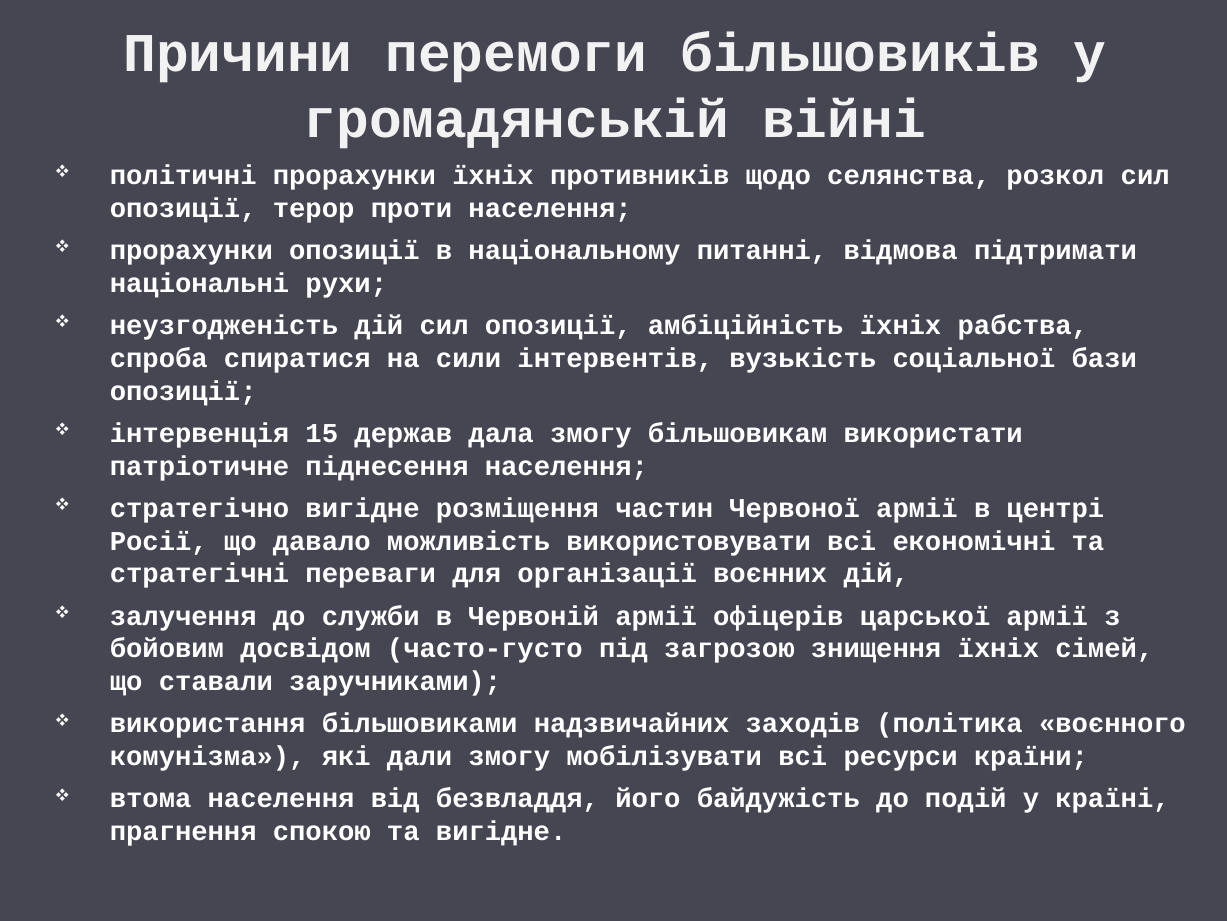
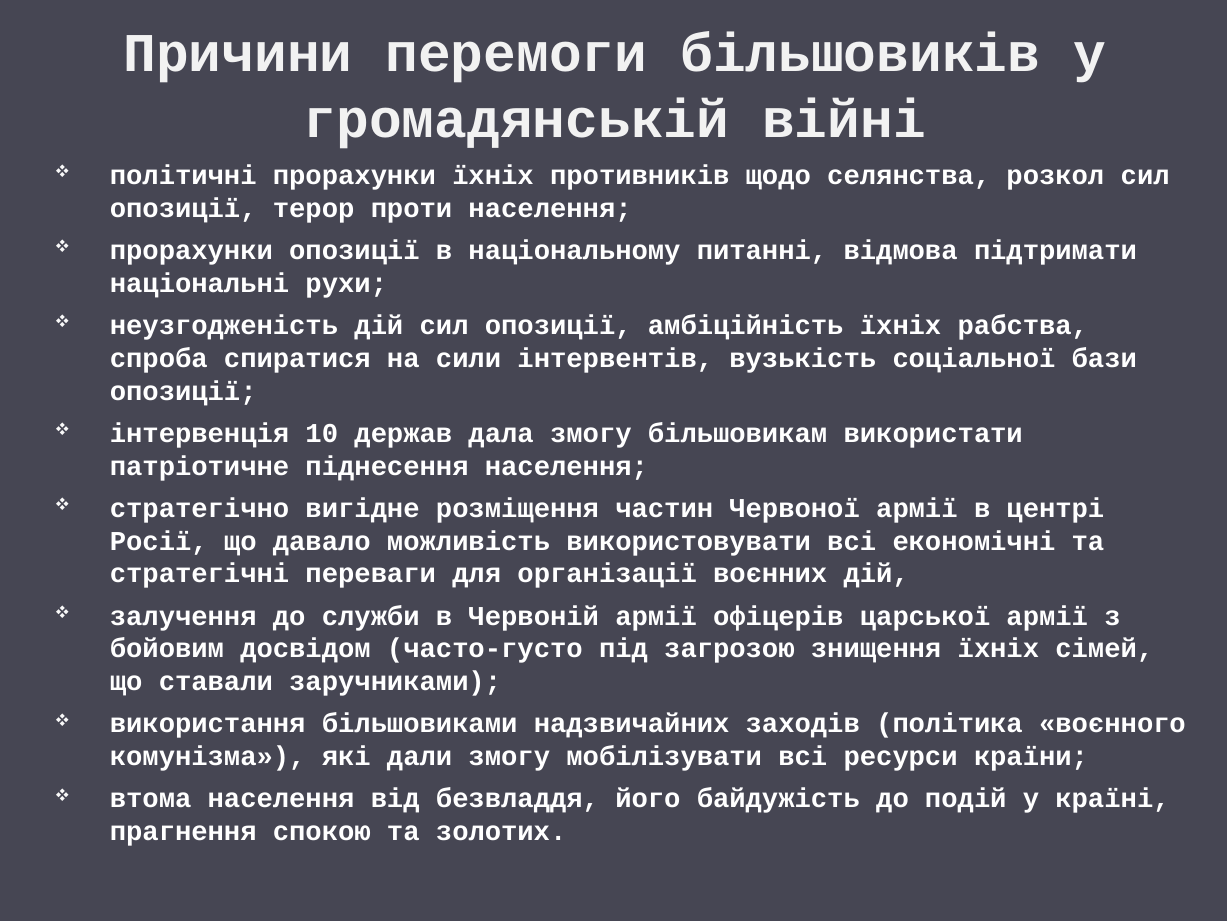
15: 15 -> 10 (322, 433)
та вигідне: вигідне -> золотих (501, 831)
